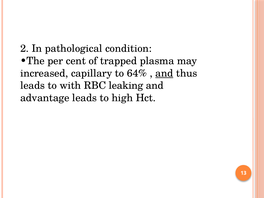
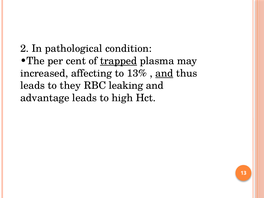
trapped underline: none -> present (119, 61)
capillary: capillary -> affecting (92, 73)
64%: 64% -> 13% (137, 73)
with: with -> they (70, 86)
